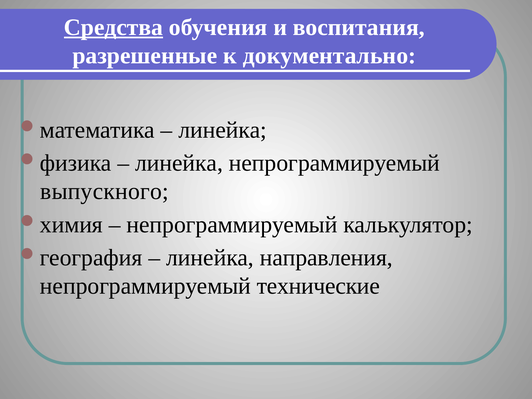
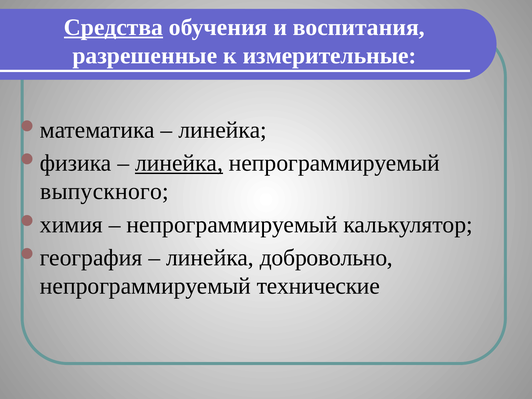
документально: документально -> измерительные (330, 56)
линейка underline: none -> present (179, 163)
направления: направления -> добровольно (326, 258)
